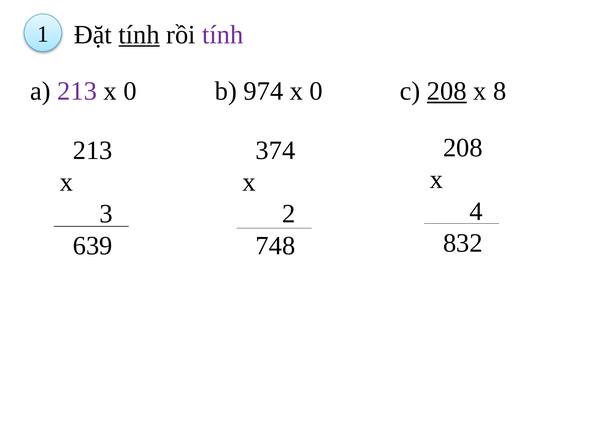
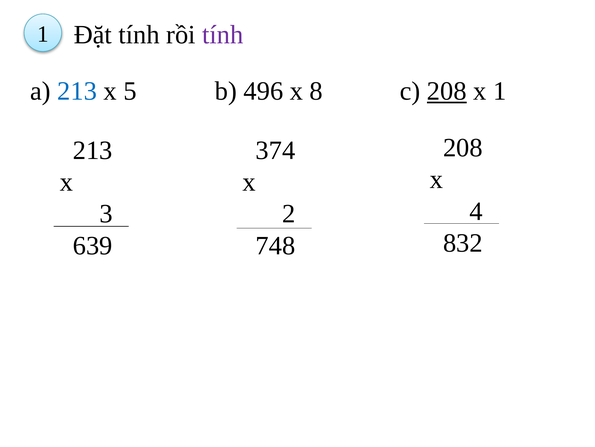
tính underline: present -> none (139, 35)
213 colour: purple -> blue (77, 91)
0: 0 -> 5 (130, 91)
974: 974 -> 496 (263, 91)
0: 0 -> 8 (316, 91)
x 8: 8 -> 1 (500, 91)
